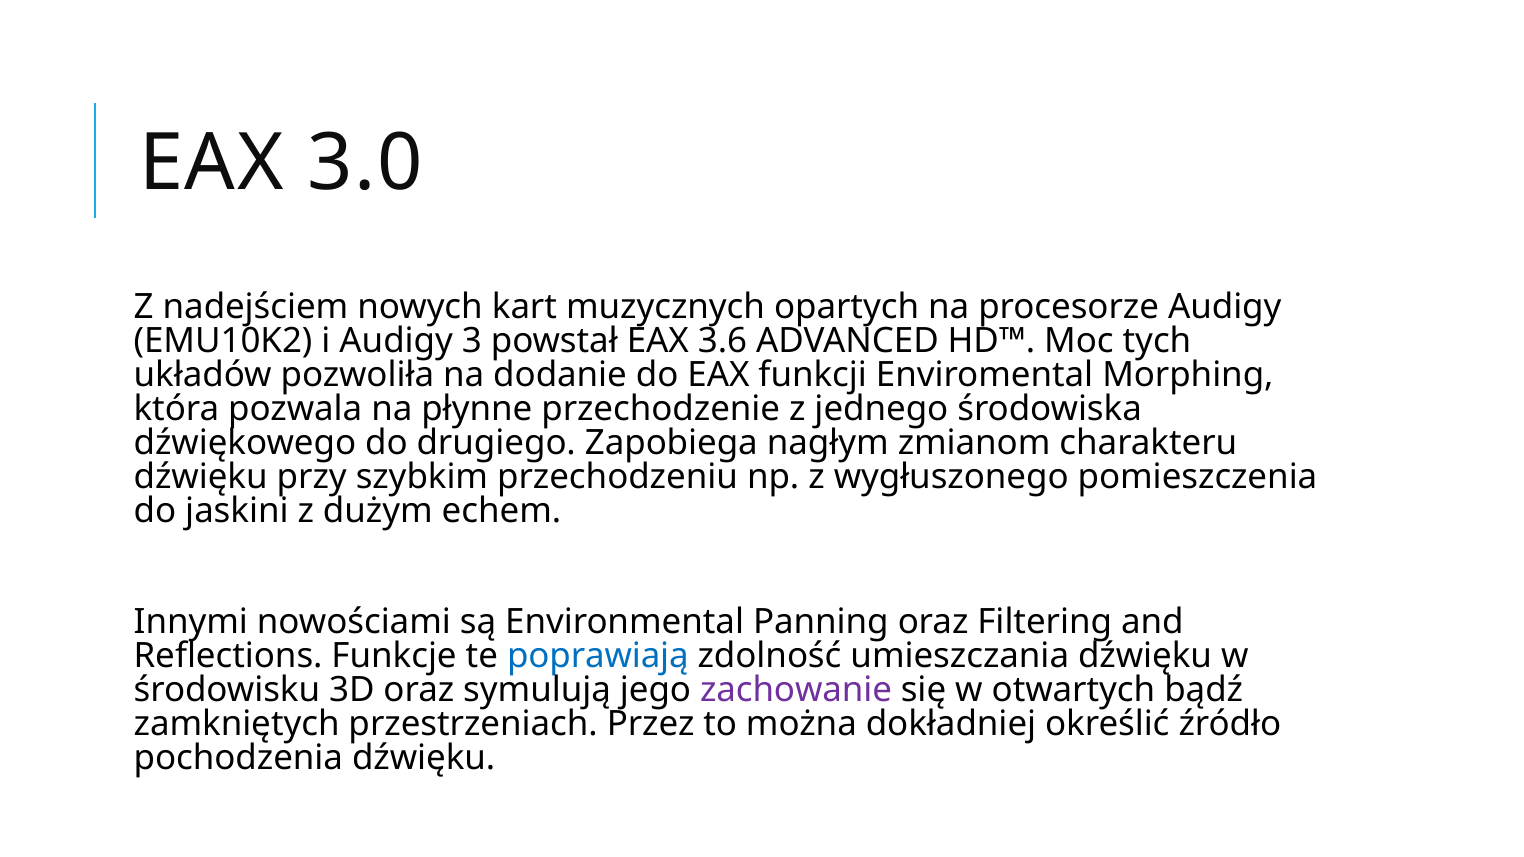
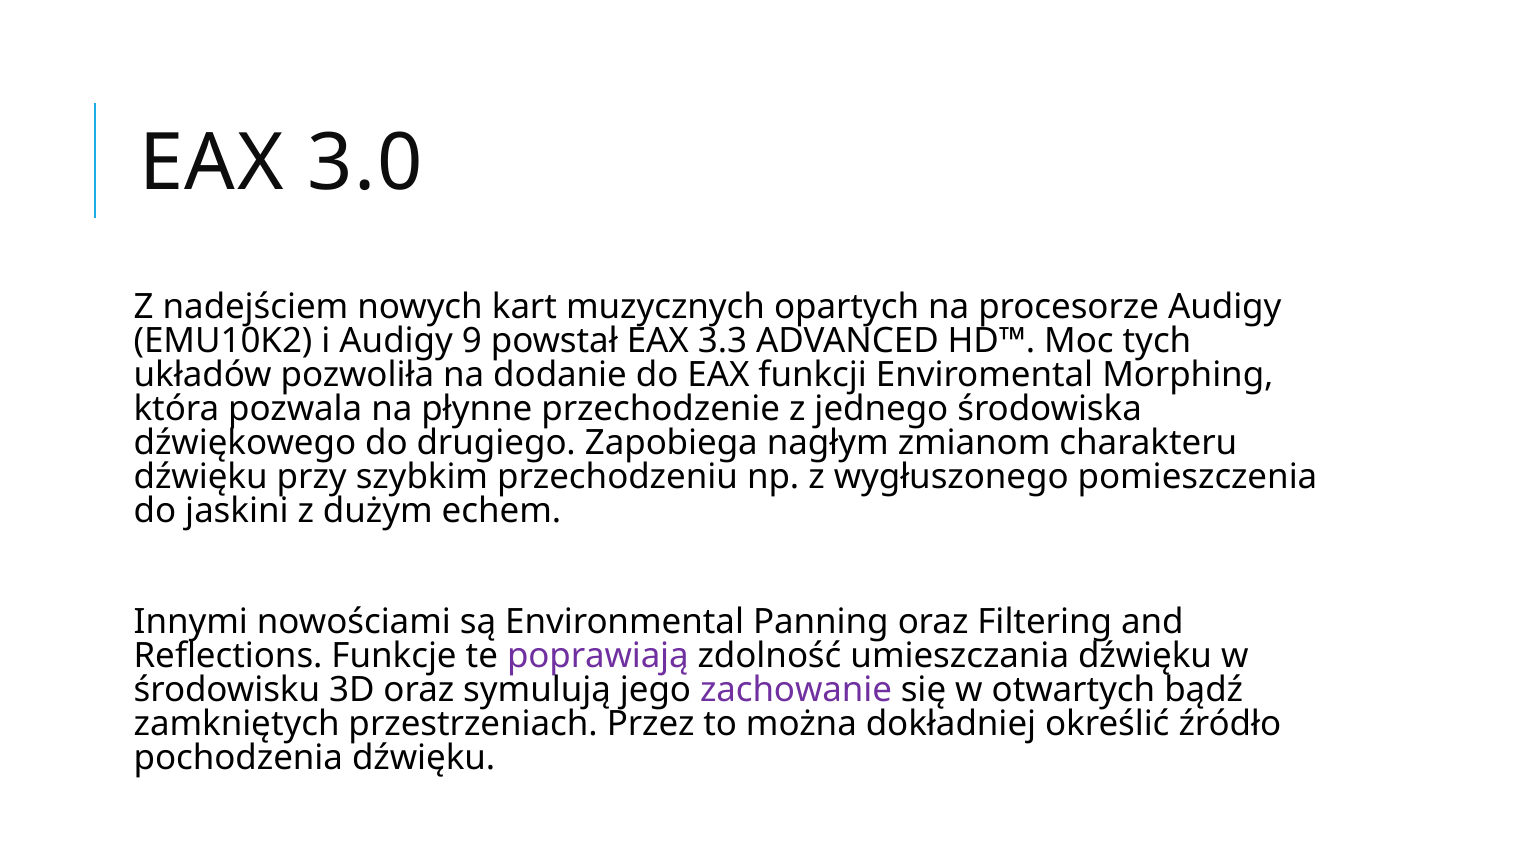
3: 3 -> 9 (472, 341)
3.6: 3.6 -> 3.3 (723, 341)
poprawiają colour: blue -> purple (598, 656)
